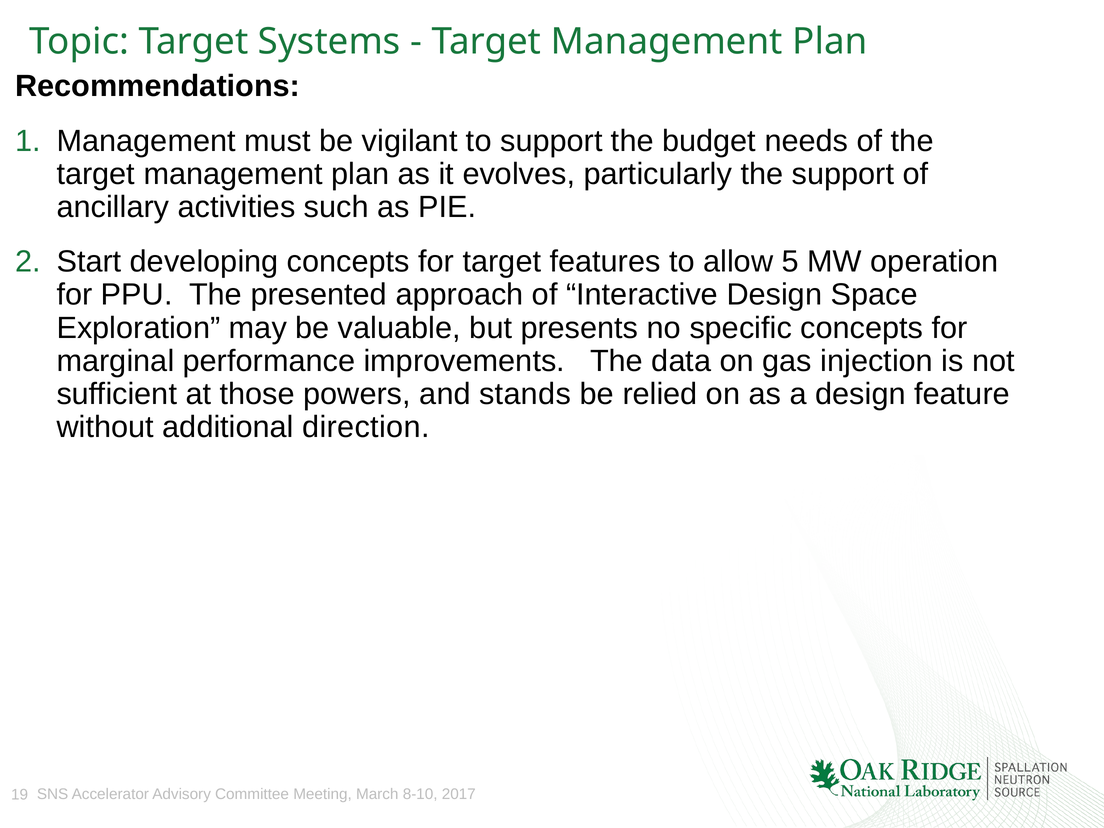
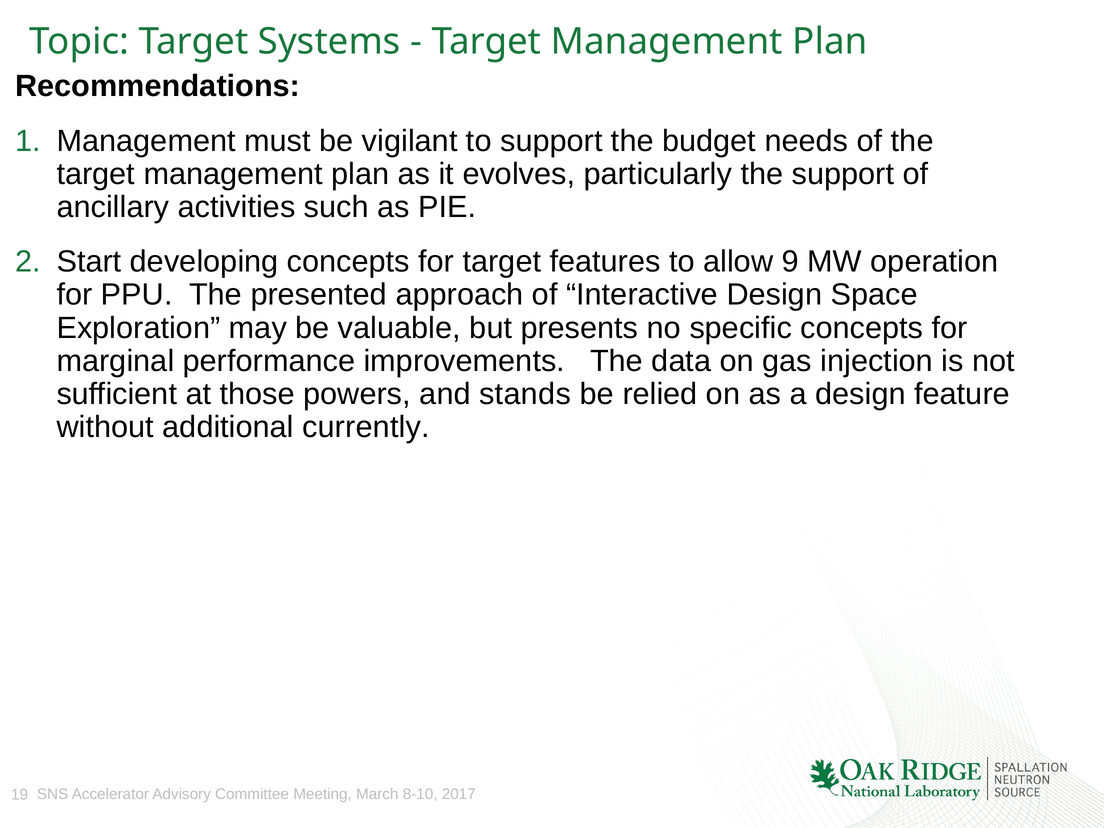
5: 5 -> 9 (790, 262)
direction: direction -> currently (366, 427)
